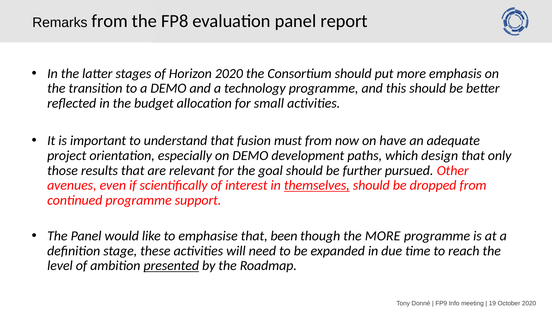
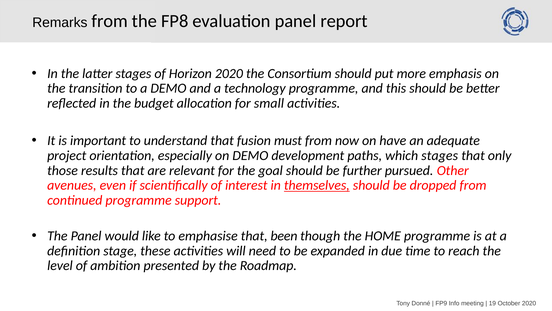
which design: design -> stages (440, 155)
the MORE: MORE -> HOME (383, 236)
presented underline: present -> none (171, 265)
